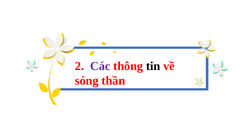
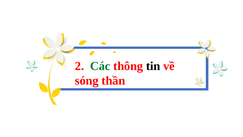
Các colour: purple -> green (100, 66)
